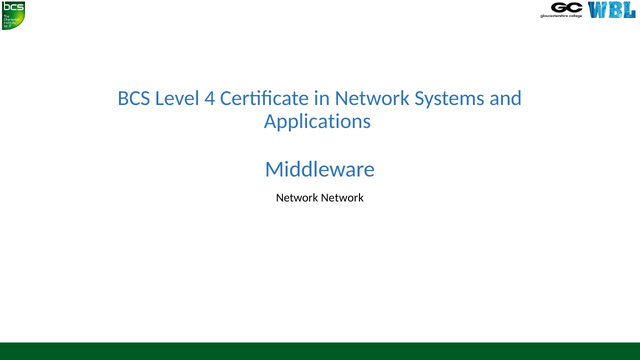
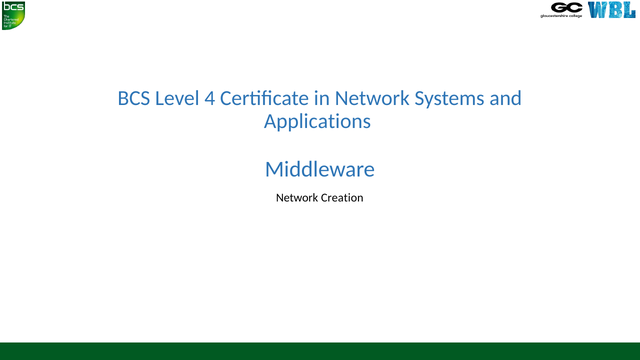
Network Network: Network -> Creation (342, 198)
